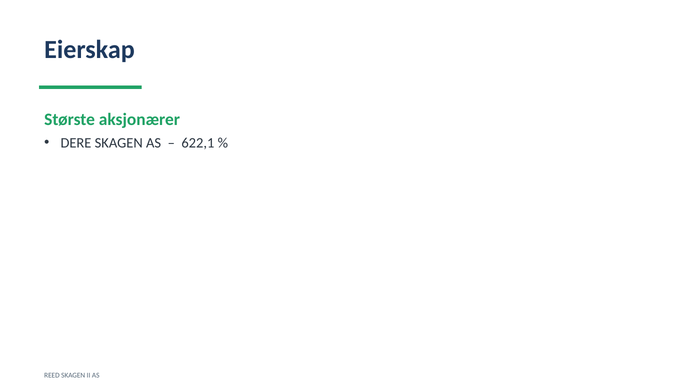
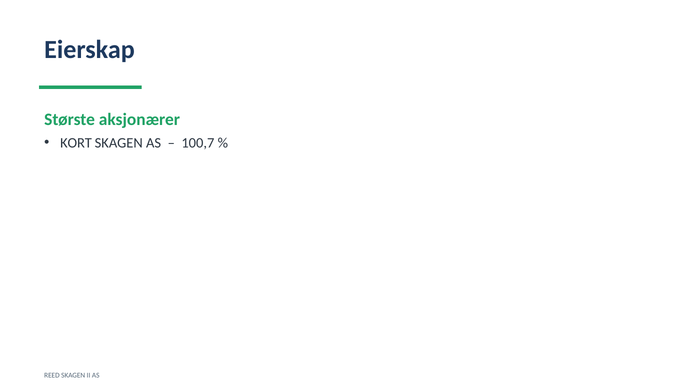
DERE: DERE -> KORT (76, 143)
622,1: 622,1 -> 100,7 (198, 143)
